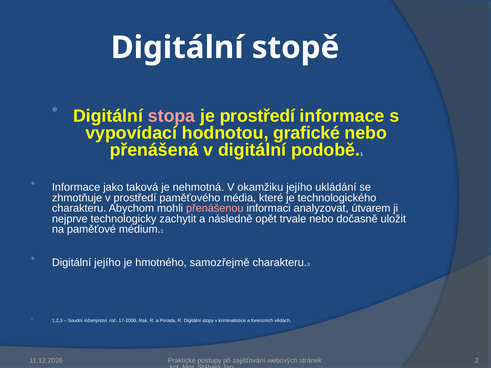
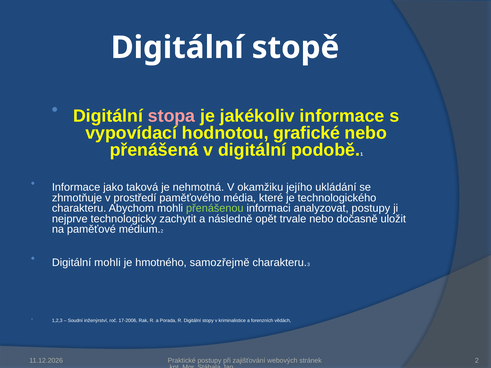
je prostředí: prostředí -> jakékoliv (257, 116)
přenášenou colour: pink -> light green (215, 208)
analyzovat útvarem: útvarem -> postupy (371, 208)
Digitální jejího: jejího -> mohli (107, 263)
